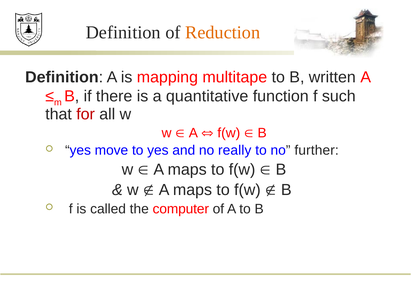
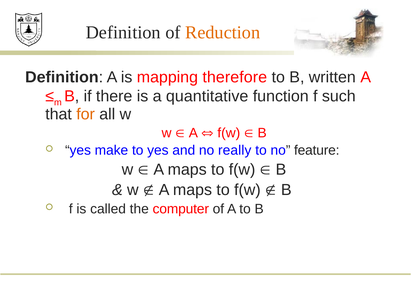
multitape: multitape -> therefore (235, 77)
for colour: red -> orange (86, 114)
move: move -> make (111, 151)
further: further -> feature (317, 151)
